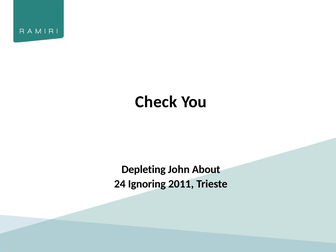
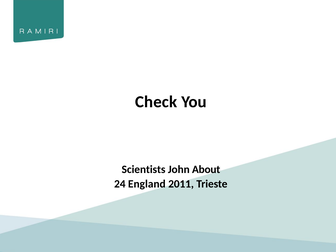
Depleting: Depleting -> Scientists (144, 170)
Ignoring: Ignoring -> England (147, 184)
